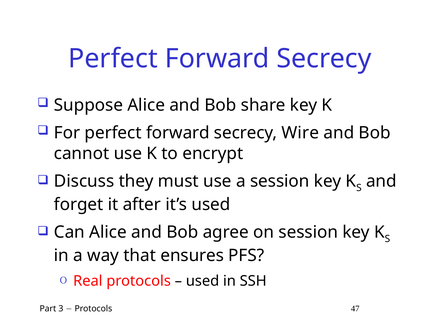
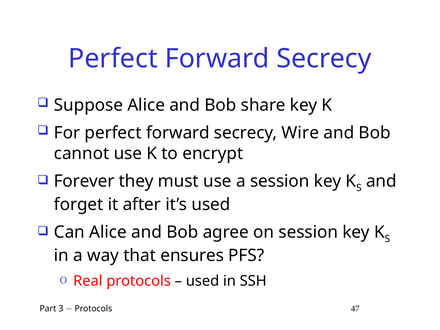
Discuss: Discuss -> Forever (84, 181)
